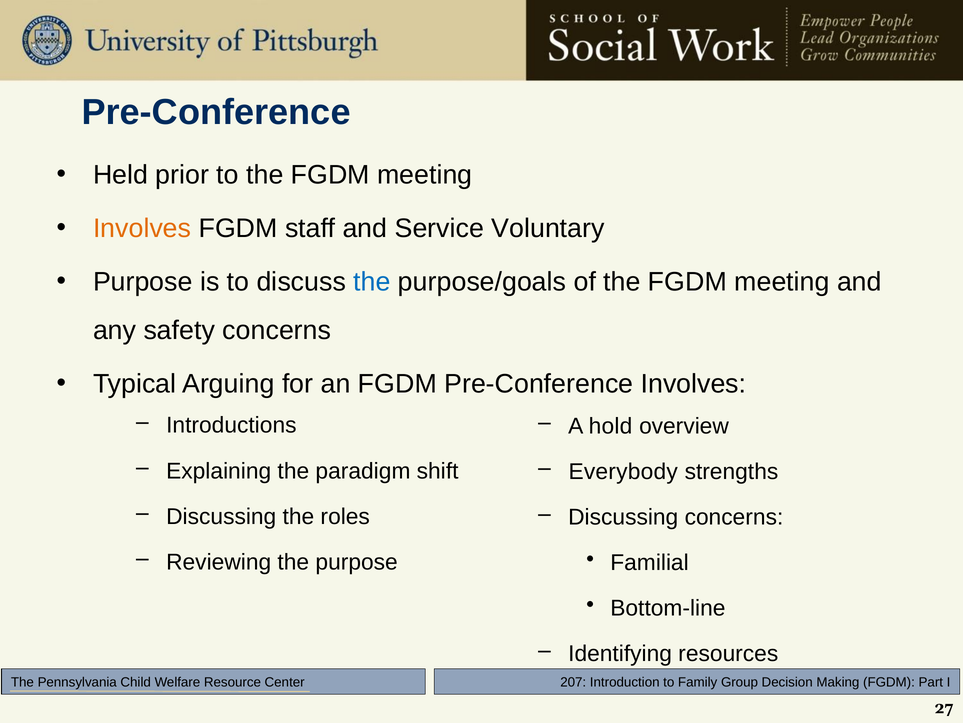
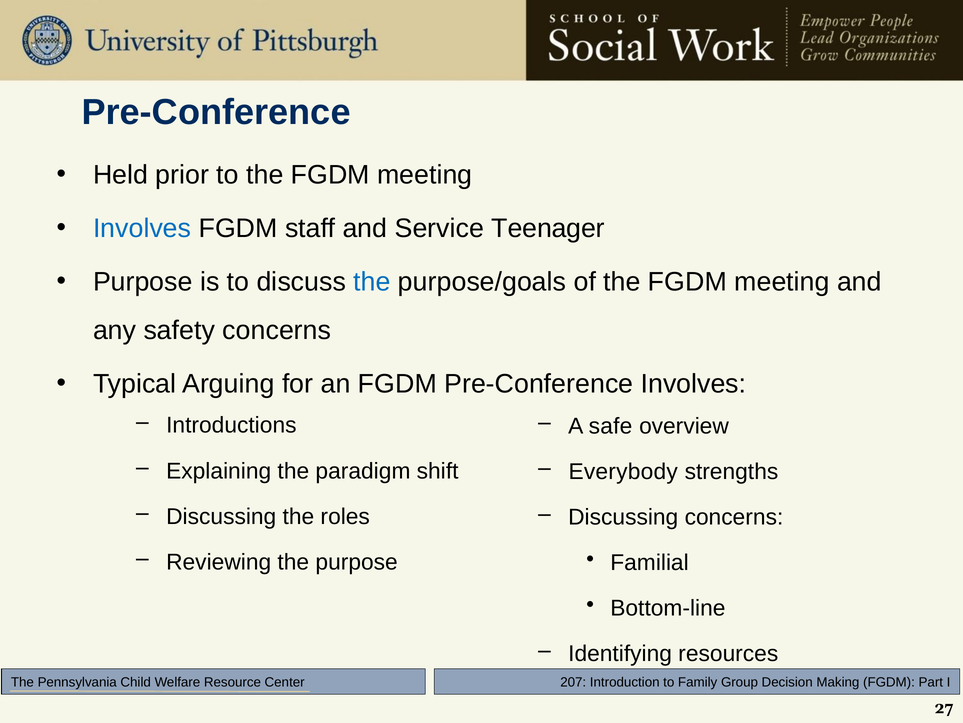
Involves colour: orange -> blue (142, 228)
Voluntary: Voluntary -> Teenager (548, 228)
hold: hold -> safe (611, 426)
